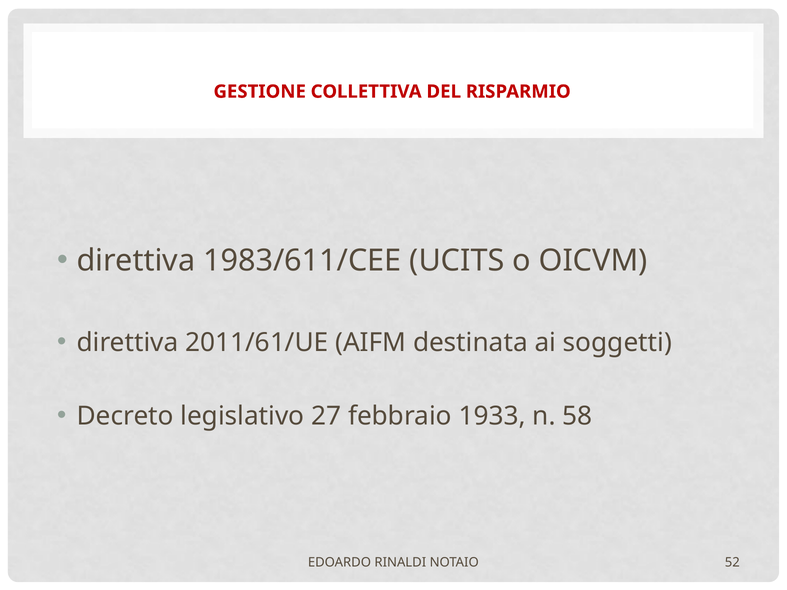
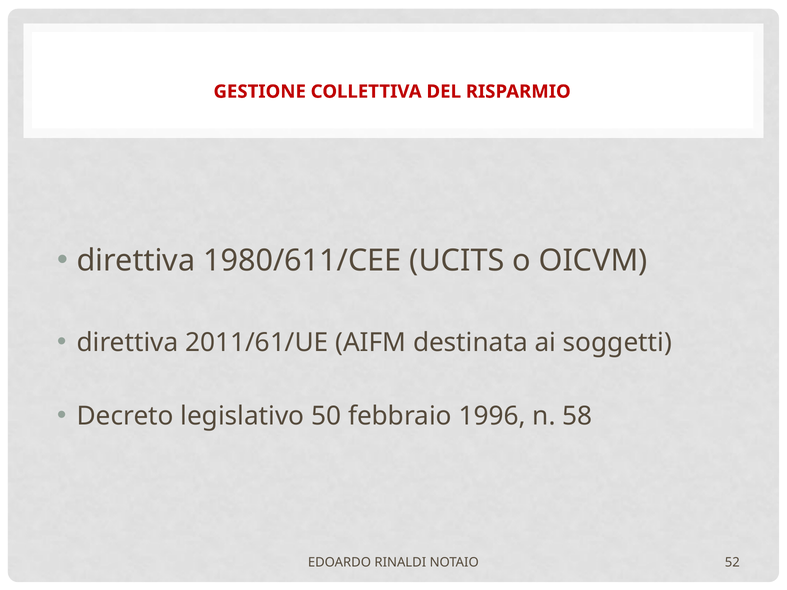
1983/611/CEE: 1983/611/CEE -> 1980/611/CEE (302, 261)
27: 27 -> 50 (326, 416)
1933: 1933 -> 1996 (492, 416)
